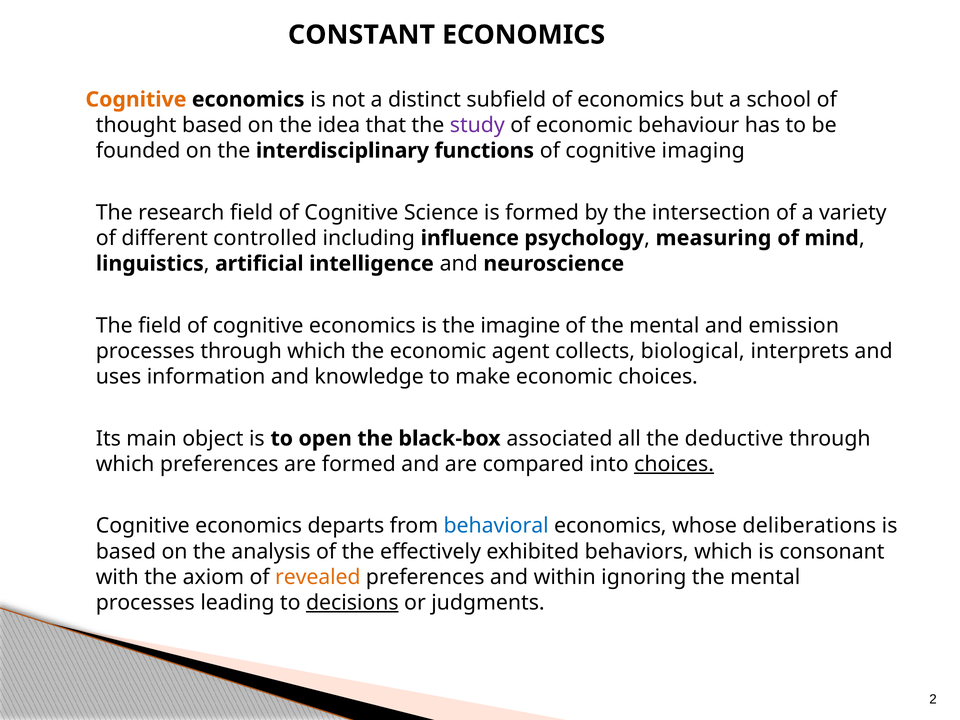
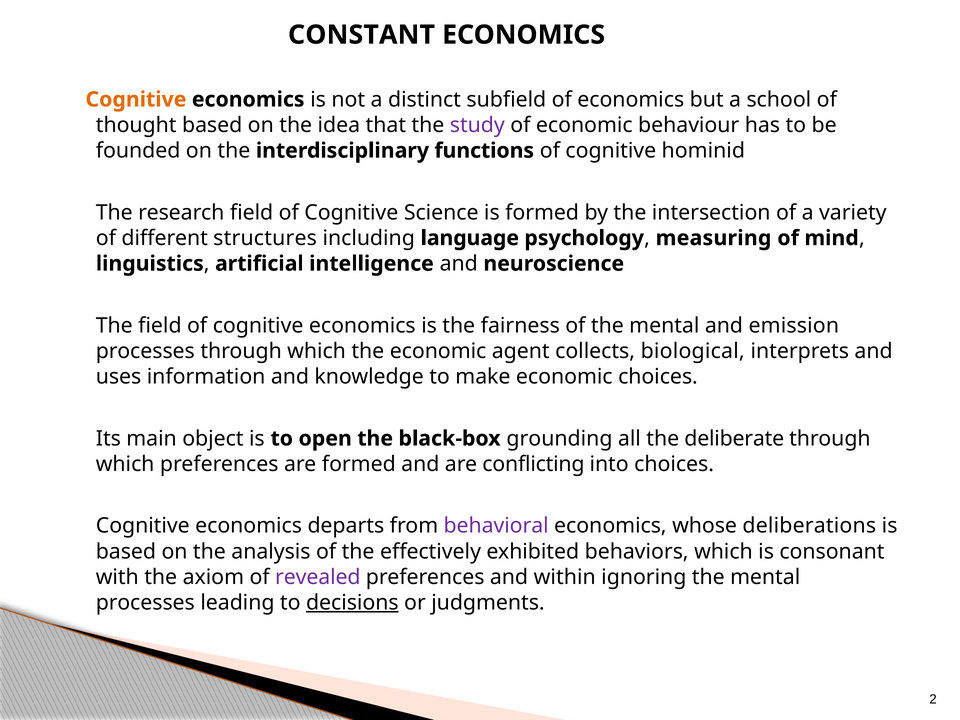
imaging: imaging -> hominid (703, 151)
controlled: controlled -> structures (265, 238)
influence: influence -> language (470, 238)
imagine: imagine -> fairness (520, 326)
associated: associated -> grounding (559, 439)
deductive: deductive -> deliberate (734, 439)
compared: compared -> conflicting (533, 464)
choices underline: present -> none (674, 464)
behavioral colour: blue -> purple (496, 526)
revealed colour: orange -> purple (318, 577)
